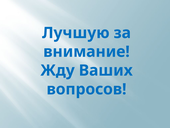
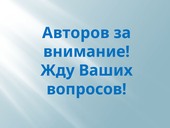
Лучшую: Лучшую -> Авторов (76, 33)
